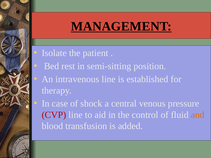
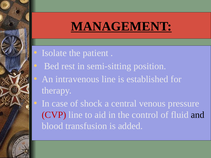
and colour: orange -> black (198, 115)
